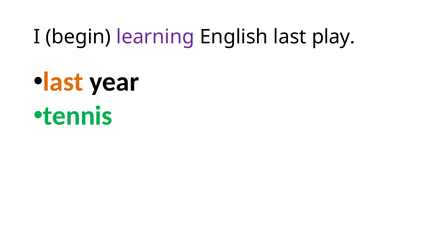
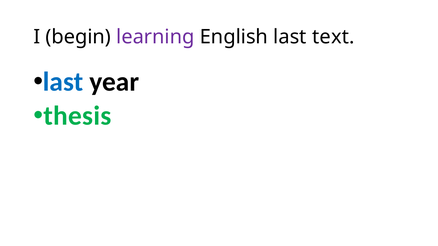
play: play -> text (333, 37)
last colour: orange -> blue (63, 82)
tennis: tennis -> thesis (77, 116)
